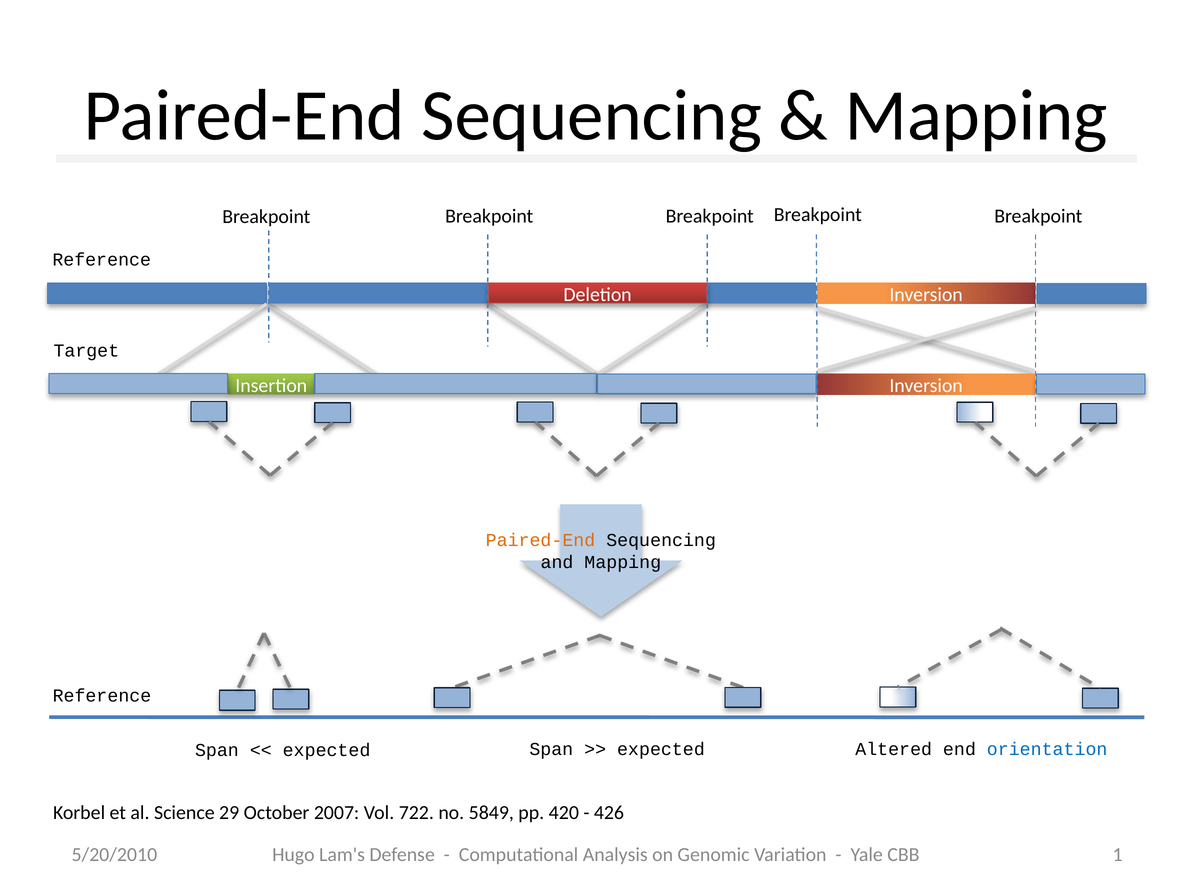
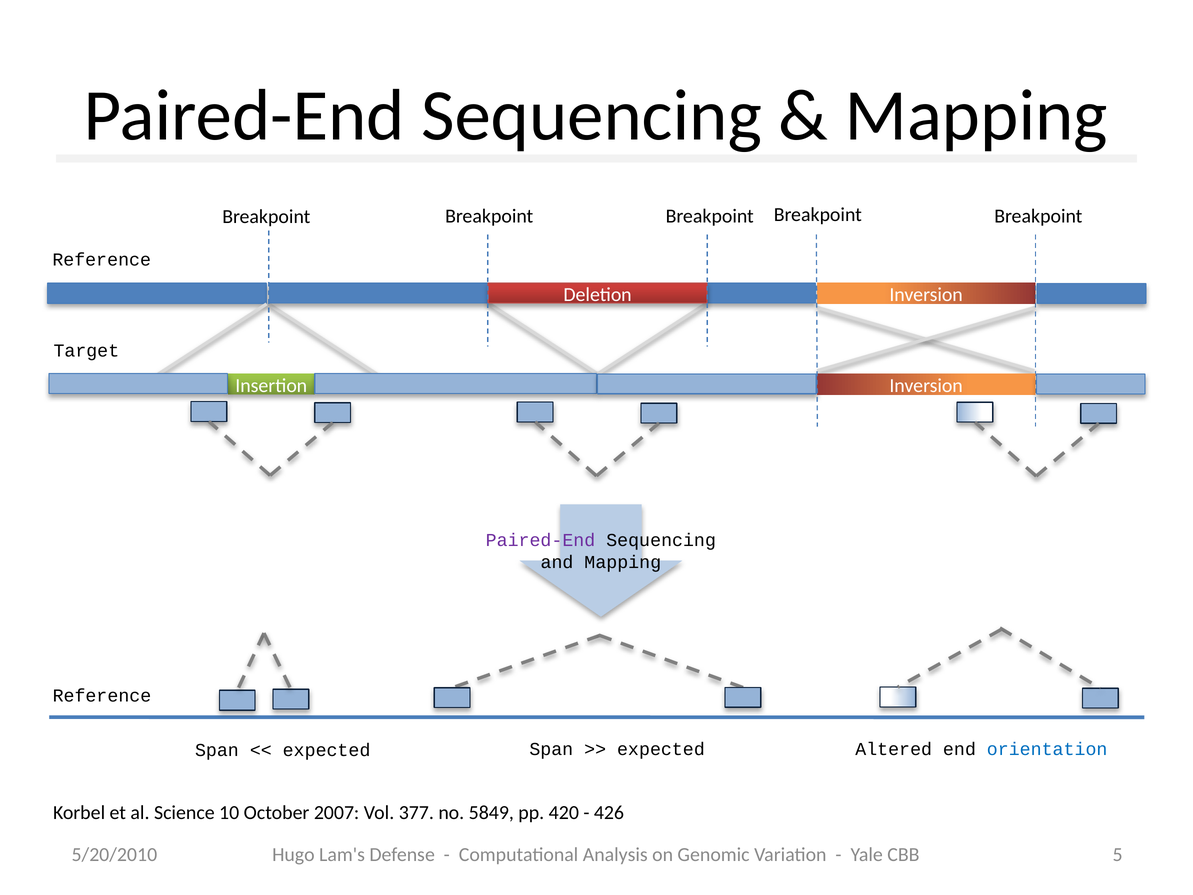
Paired-End colour: orange -> purple (540, 540)
29: 29 -> 10 (229, 813)
722: 722 -> 377 (416, 813)
1: 1 -> 5 (1118, 854)
